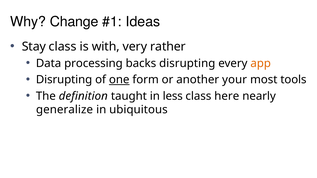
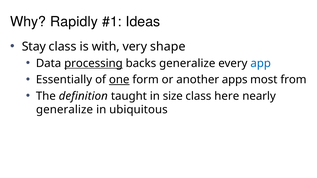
Change: Change -> Rapidly (74, 22)
rather: rather -> shape (168, 47)
processing underline: none -> present (93, 63)
backs disrupting: disrupting -> generalize (187, 63)
app colour: orange -> blue (261, 63)
Disrupting: Disrupting -> Essentially (64, 80)
your: your -> apps (235, 80)
tools: tools -> from (293, 80)
less: less -> size (173, 96)
